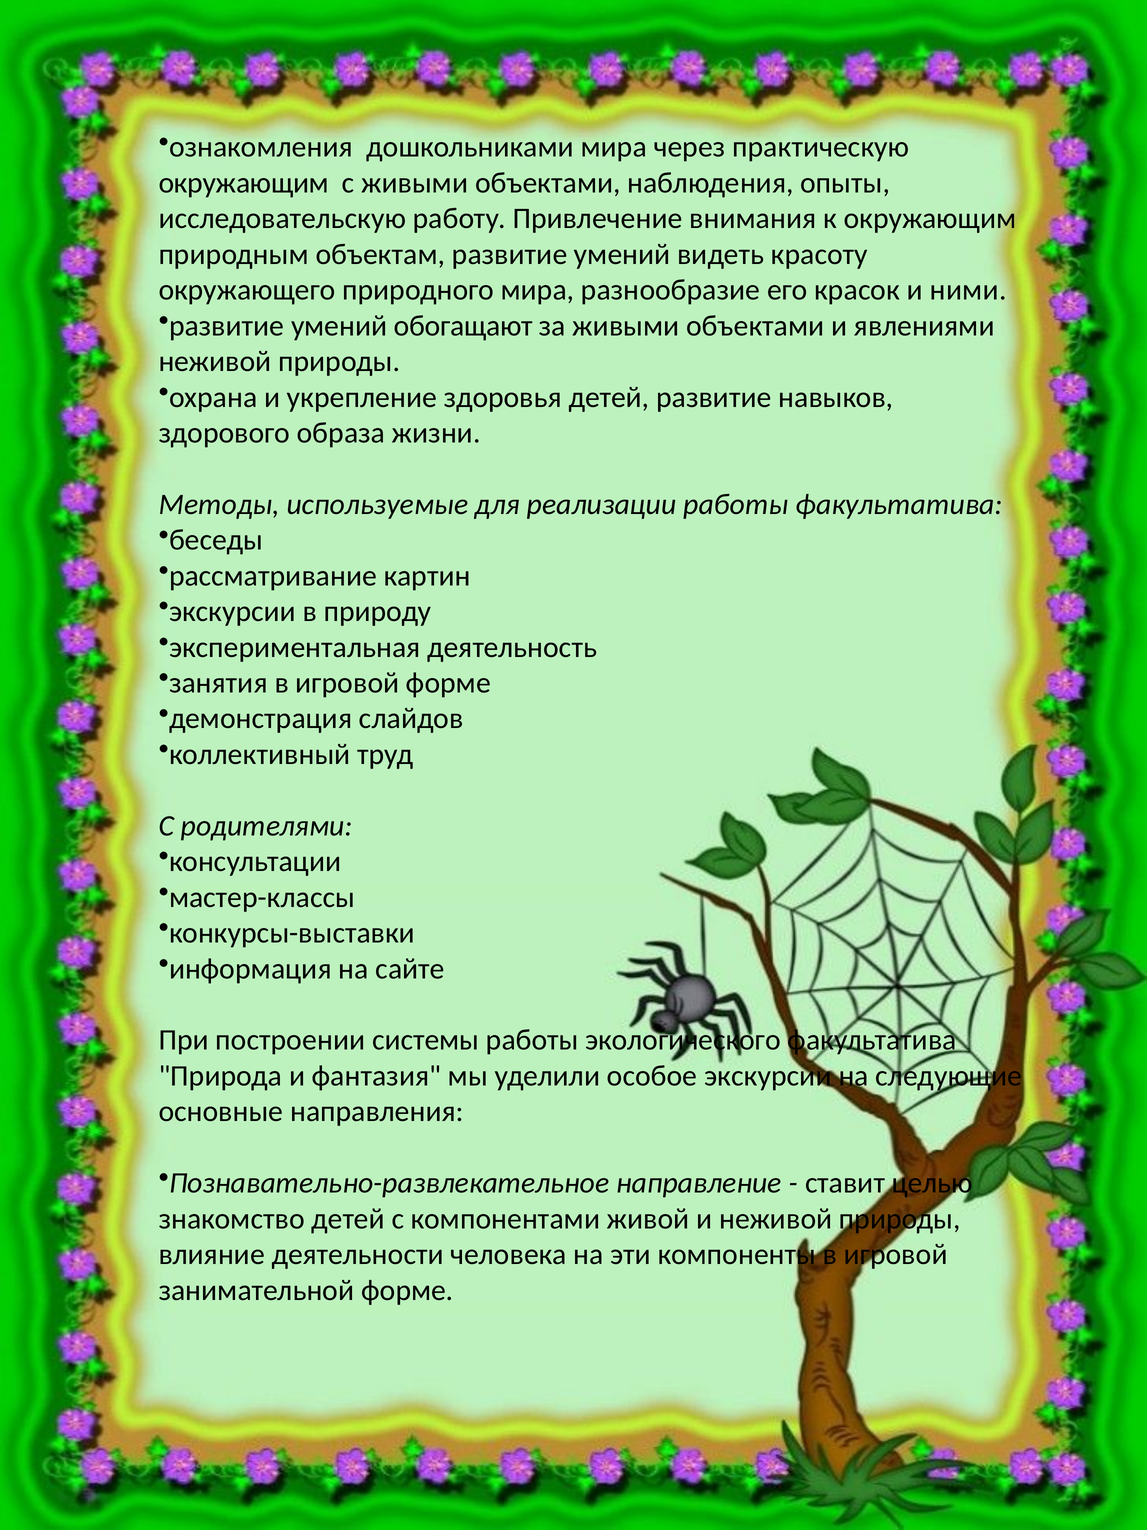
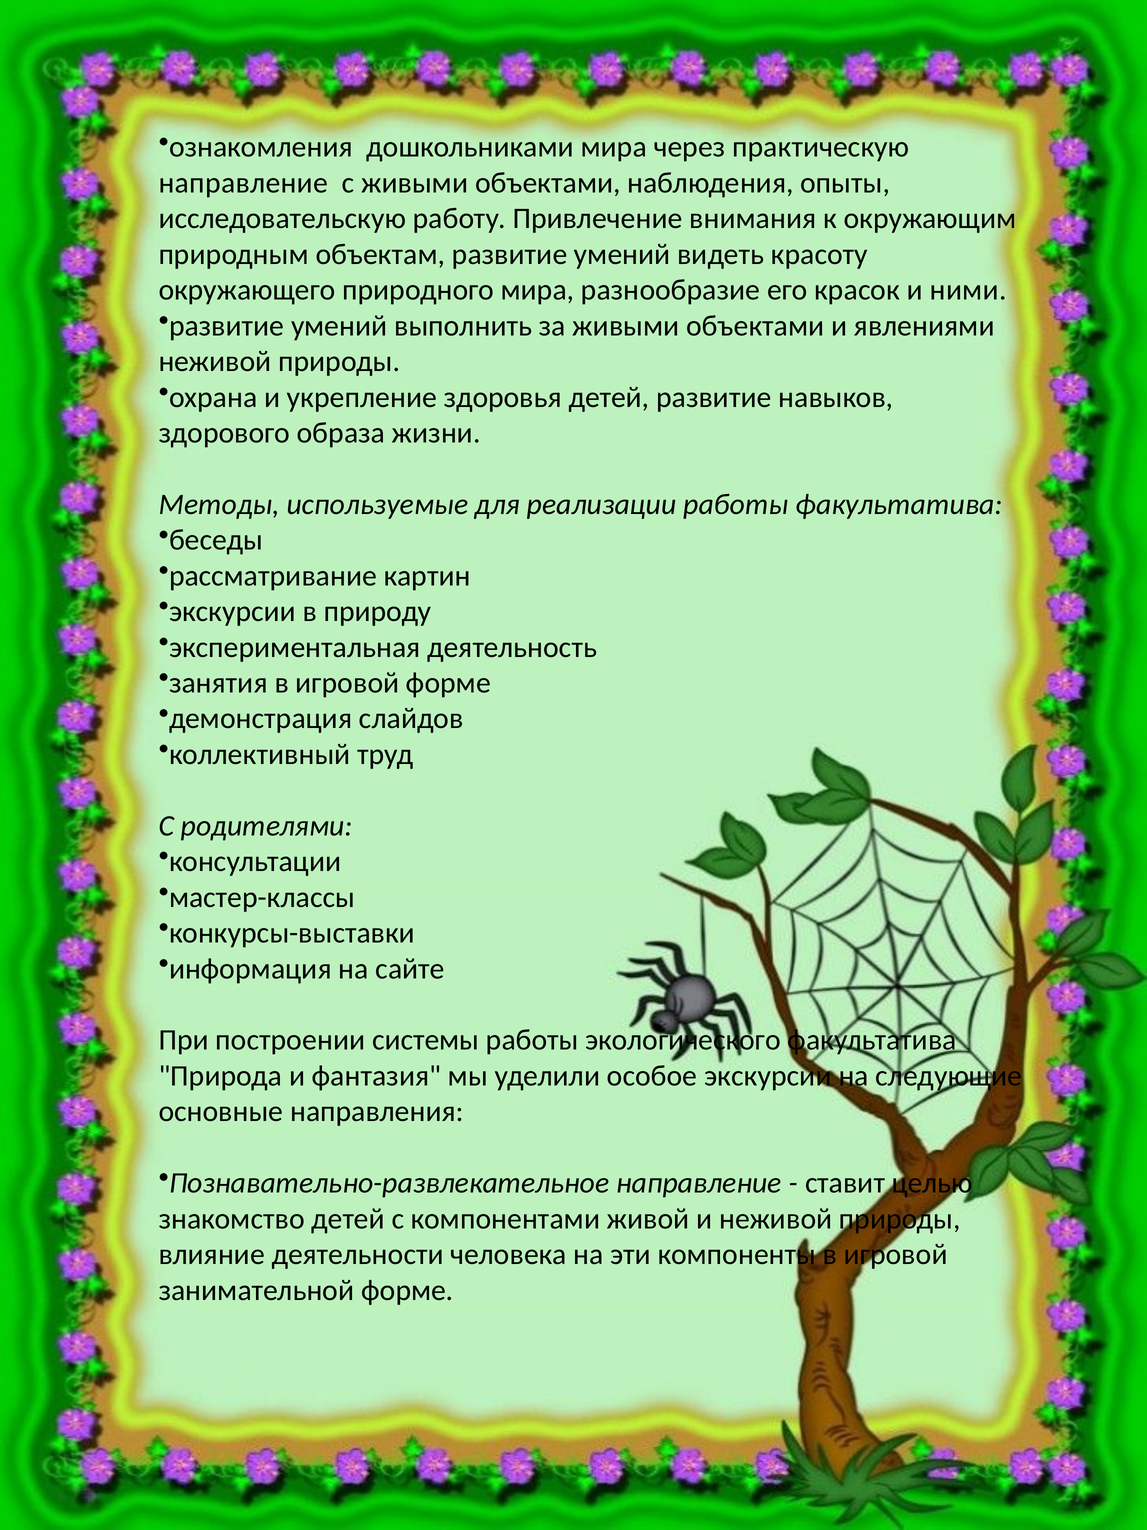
окружающим: окружающим -> направление (243, 183)
обогащают: обогащают -> выполнить (463, 326)
